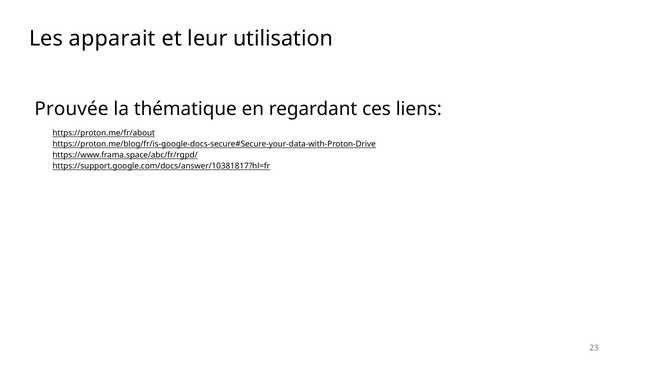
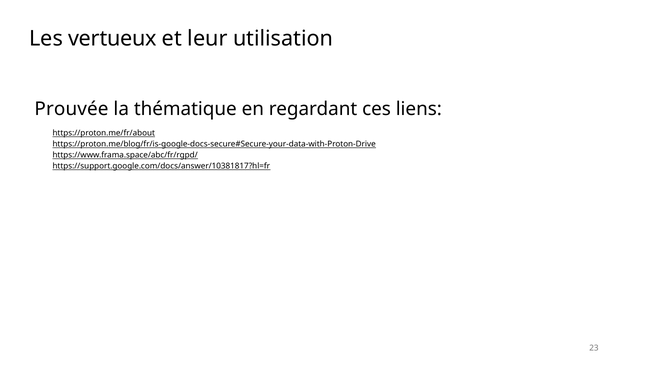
apparait: apparait -> vertueux (112, 38)
